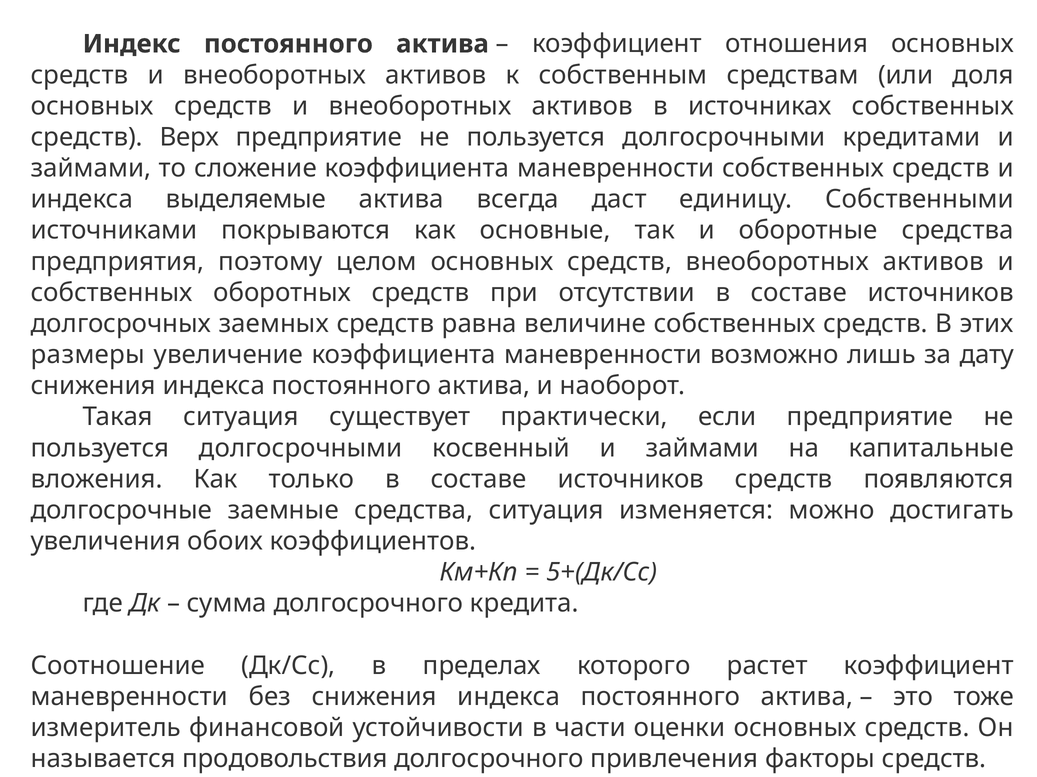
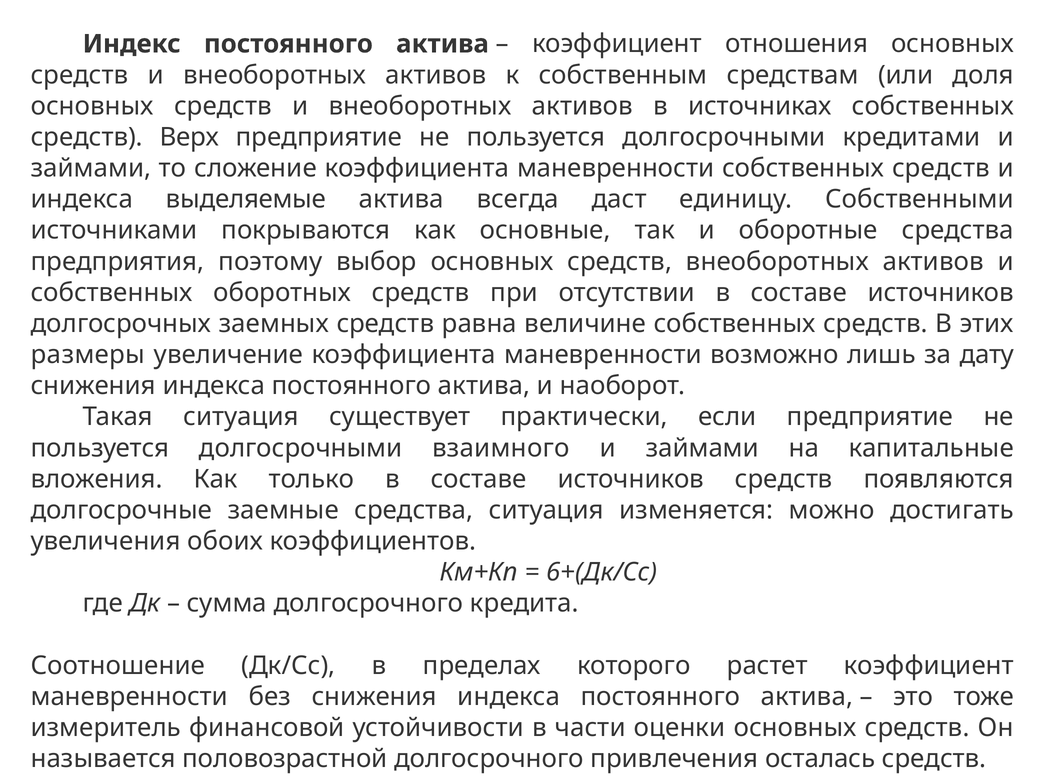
целом: целом -> выбор (377, 262)
косвенный: косвенный -> взаимного (501, 448)
5+(Дк/Сс: 5+(Дк/Сс -> 6+(Дк/Сс (602, 573)
продовольствия: продовольствия -> половозрастной (285, 760)
факторы: факторы -> осталась (820, 760)
